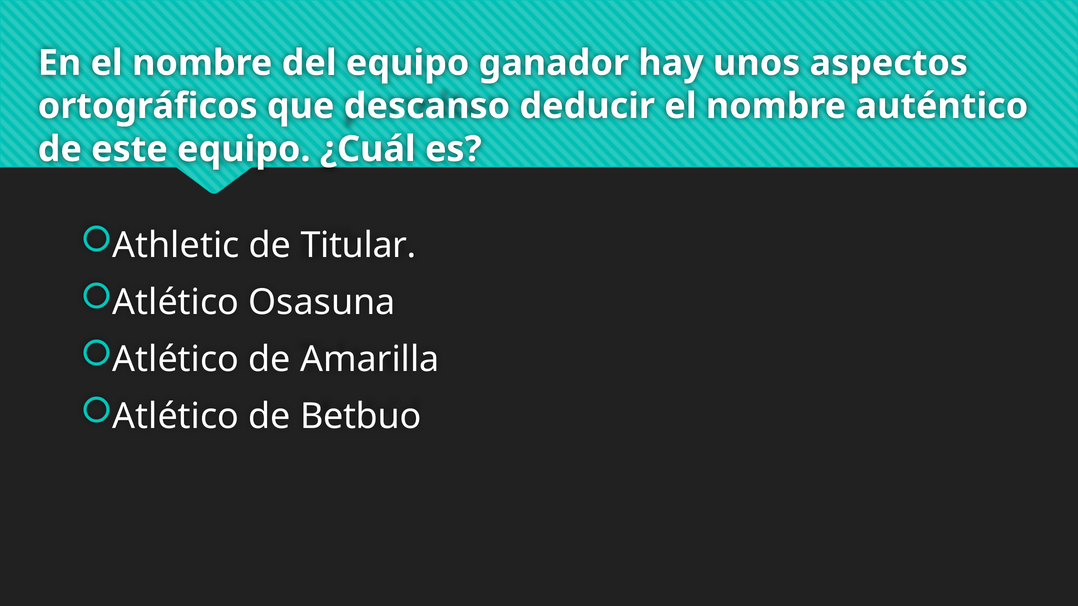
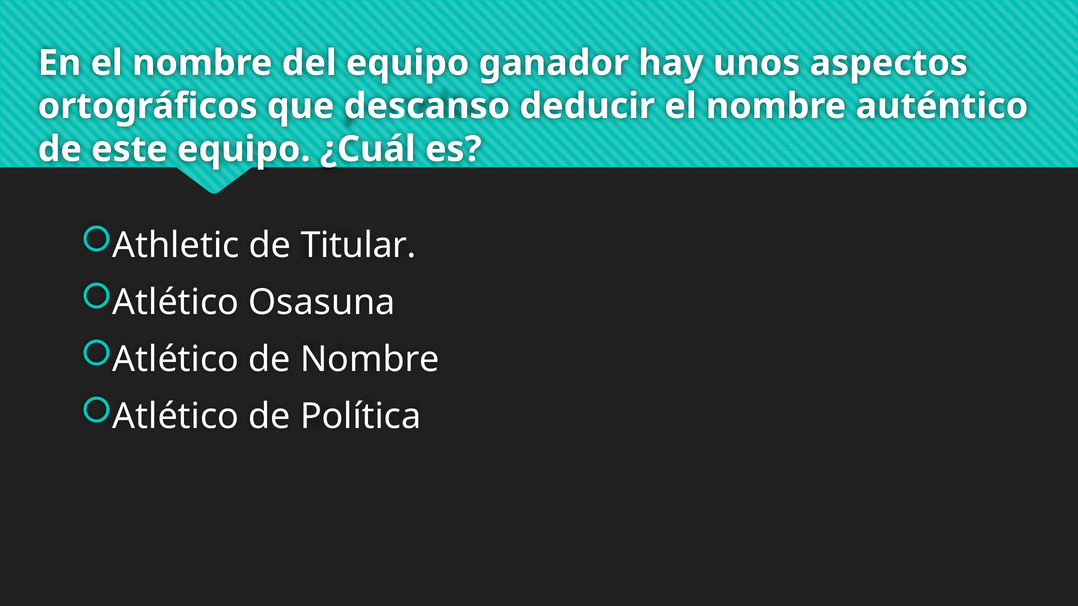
de Amarilla: Amarilla -> Nombre (370, 360)
Betbuo: Betbuo -> Política (361, 417)
